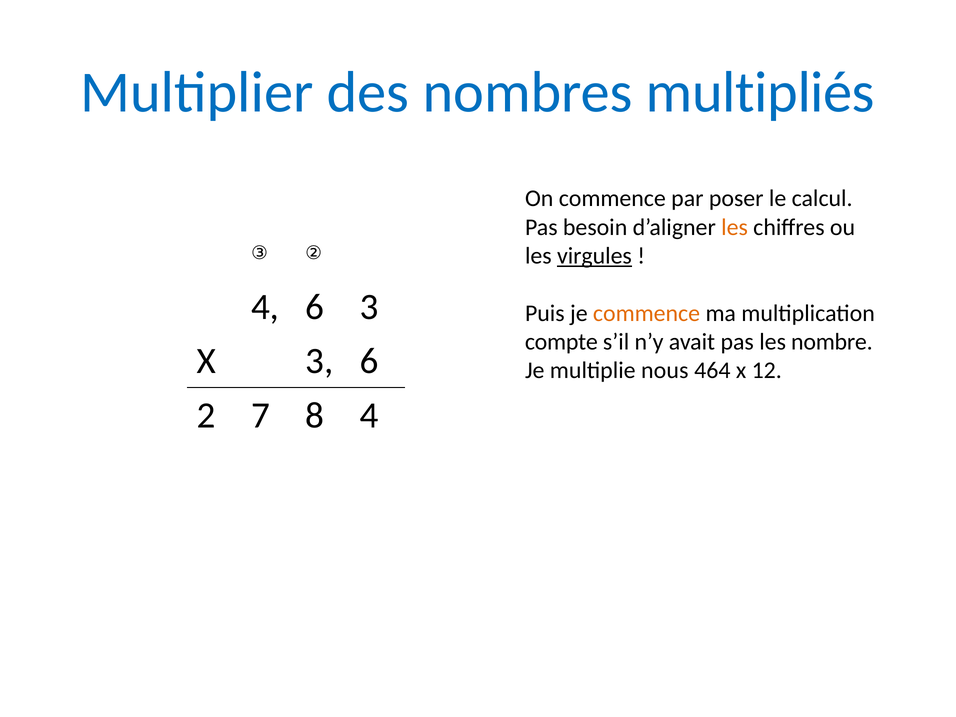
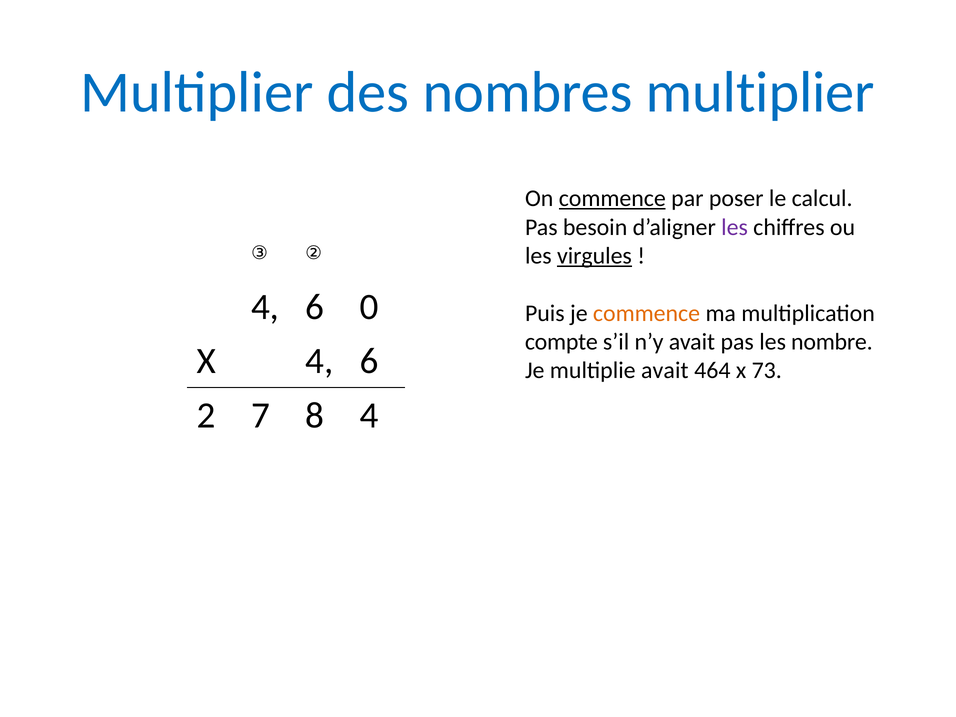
nombres multipliés: multipliés -> multiplier (760, 93)
commence underline: none -> present (612, 198)
les colour: orange -> purple (735, 227)
6 3: 3 -> 0 (369, 307)
X 3: 3 -> 4 (319, 361)
multiplie nous: nous -> avait (665, 371)
12: 12 -> 73 (767, 371)
